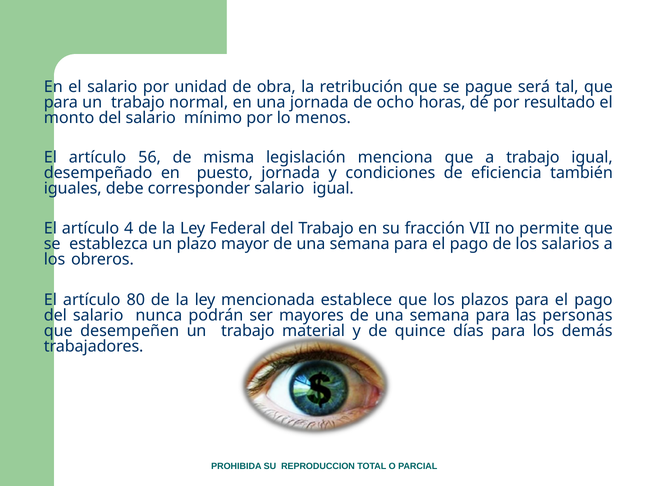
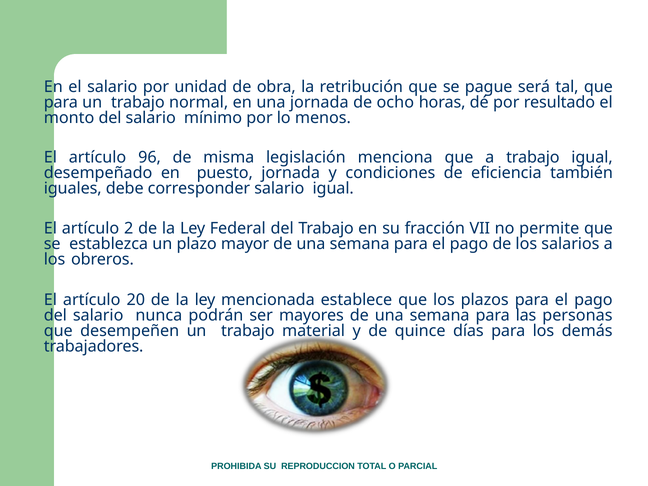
56: 56 -> 96 (150, 158)
4: 4 -> 2 (129, 229)
80: 80 -> 20 (136, 300)
